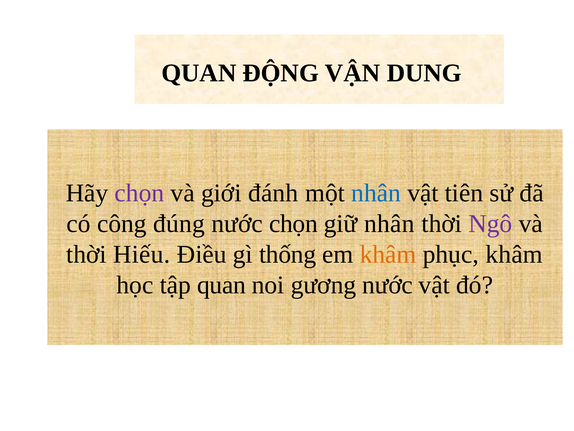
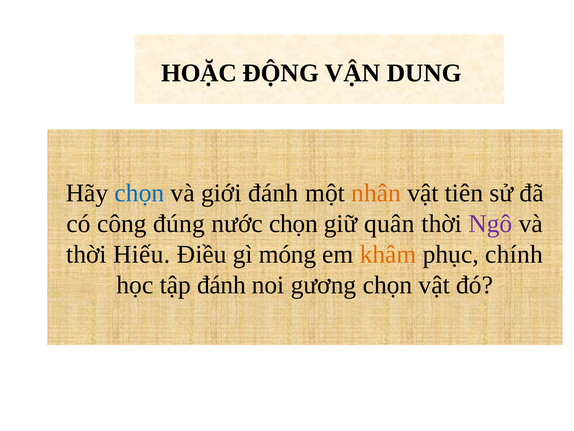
QUAN: QUAN -> HOẶC (199, 73)
chọn colour: purple -> blue (139, 193)
nhân colour: blue -> orange (376, 193)
giữ nhân: nhân -> quân (389, 223)
thống: thống -> móng (288, 254)
phục khâm: khâm -> chính (514, 254)
tập quan: quan -> đánh (221, 285)
gương nước: nước -> chọn (387, 285)
